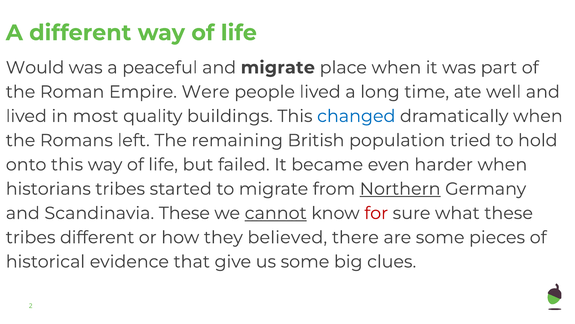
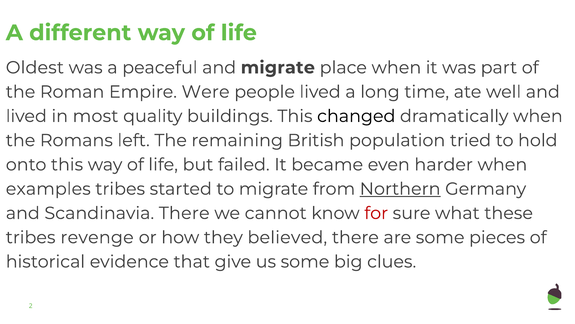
Would: Would -> Oldest (35, 68)
changed colour: blue -> black (356, 116)
historians: historians -> examples (48, 189)
Scandinavia These: These -> There (184, 213)
cannot underline: present -> none (276, 213)
tribes different: different -> revenge (97, 237)
